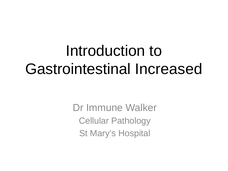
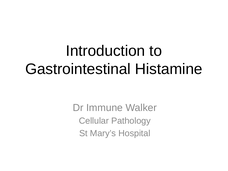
Increased: Increased -> Histamine (169, 69)
